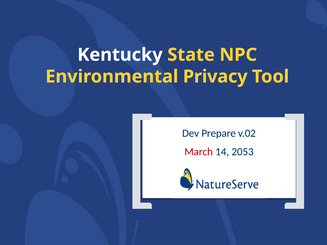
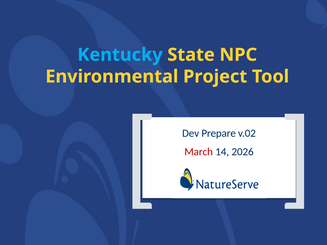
Kentucky colour: white -> light blue (120, 55)
Privacy: Privacy -> Project (215, 77)
2053: 2053 -> 2026 (243, 152)
